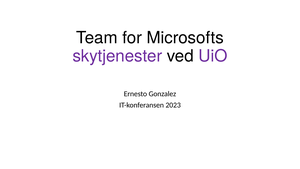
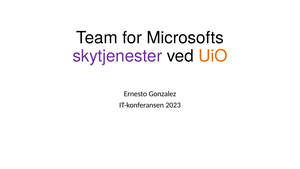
UiO colour: purple -> orange (213, 56)
